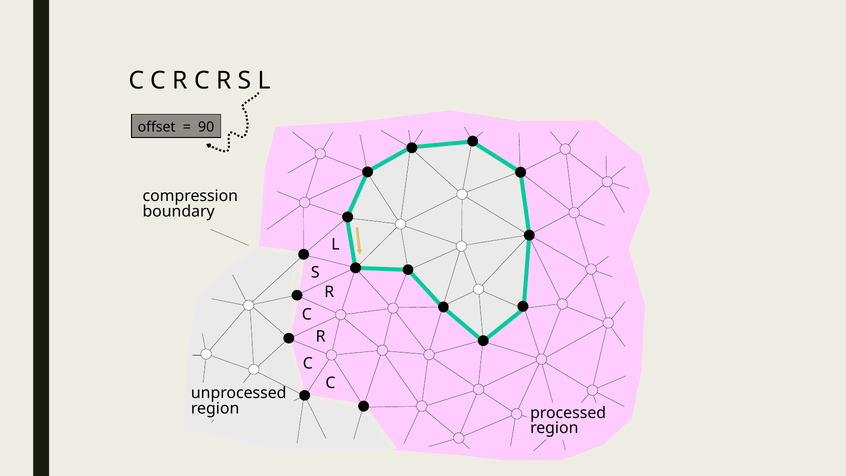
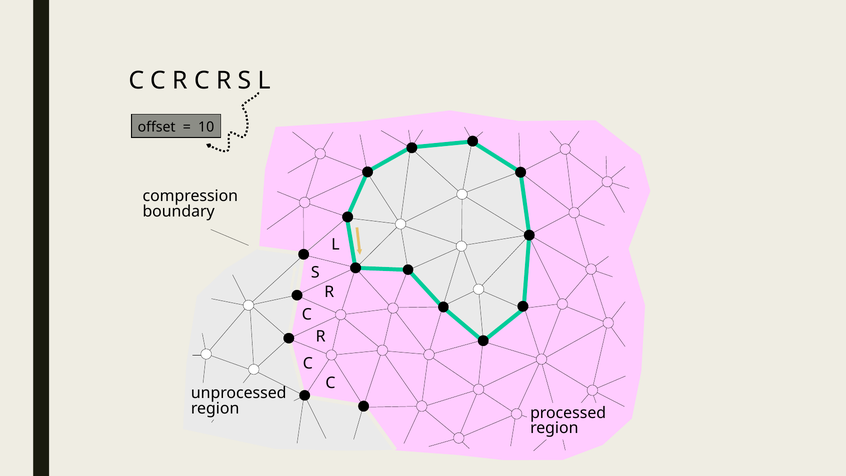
90: 90 -> 10 (206, 127)
